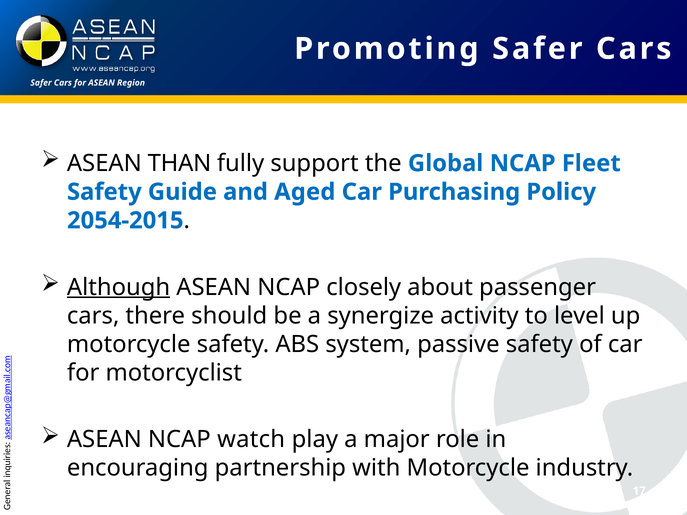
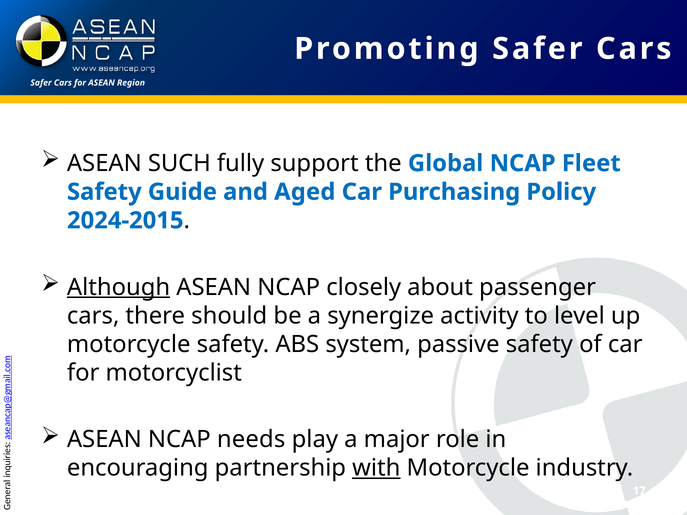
THAN: THAN -> SUCH (179, 163)
2054-2015: 2054-2015 -> 2024-2015 (125, 221)
watch: watch -> needs (251, 440)
with underline: none -> present (376, 468)
